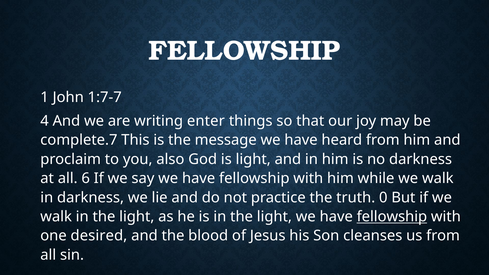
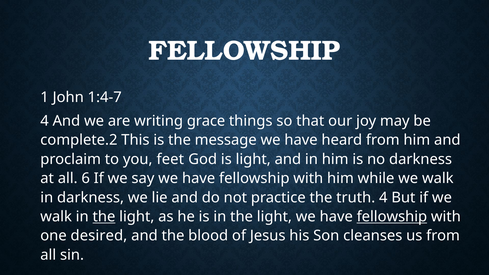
1:7-7: 1:7-7 -> 1:4-7 (105, 97)
enter: enter -> grace (206, 121)
complete.7: complete.7 -> complete.2 (79, 140)
also: also -> feet (170, 159)
truth 0: 0 -> 4 (383, 198)
the underline: none -> present (104, 217)
